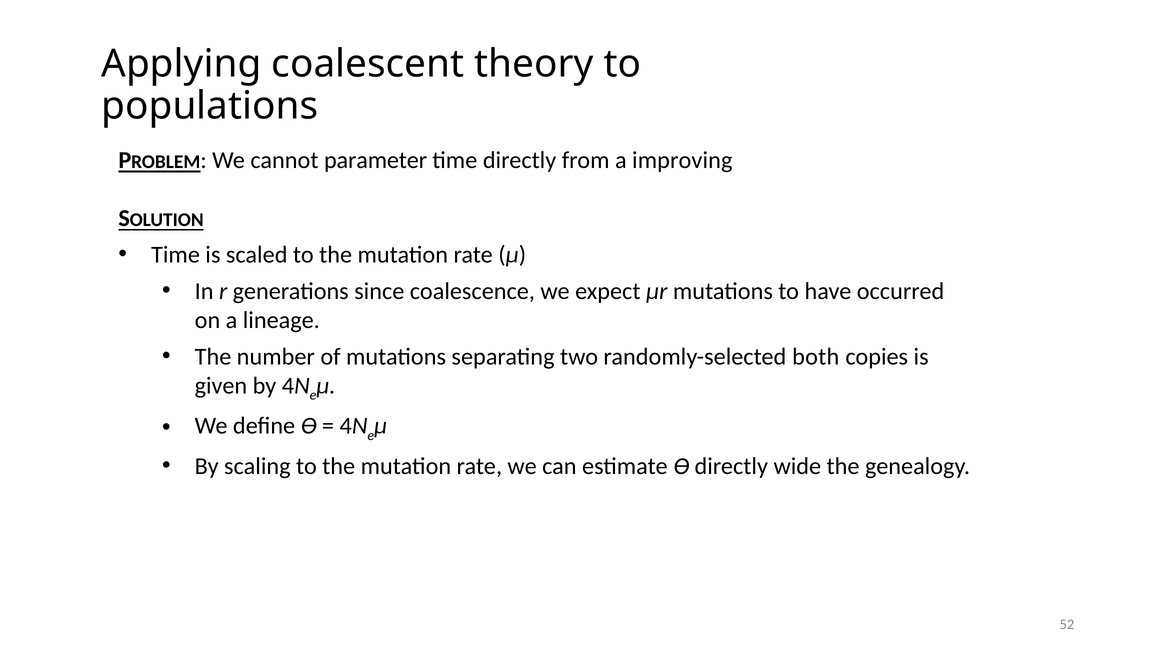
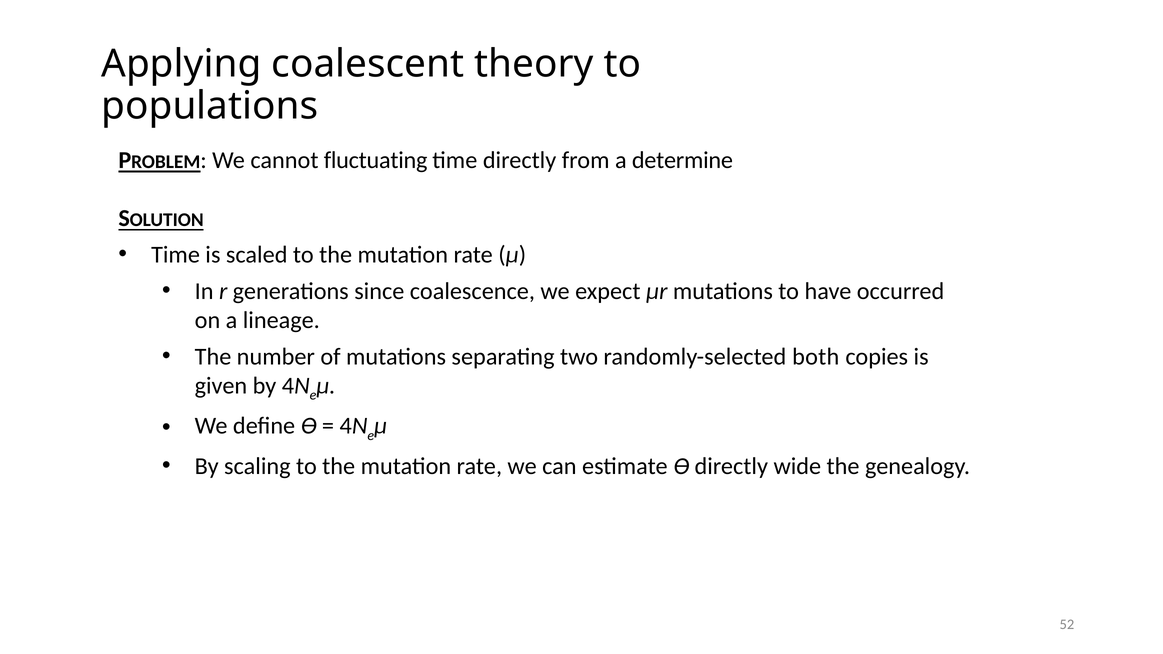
parameter: parameter -> fluctuating (376, 160)
improving: improving -> determine (682, 160)
